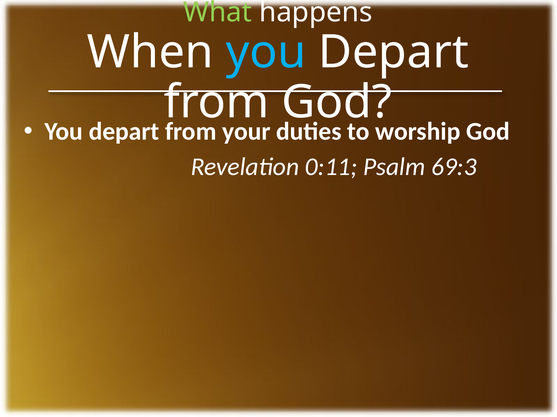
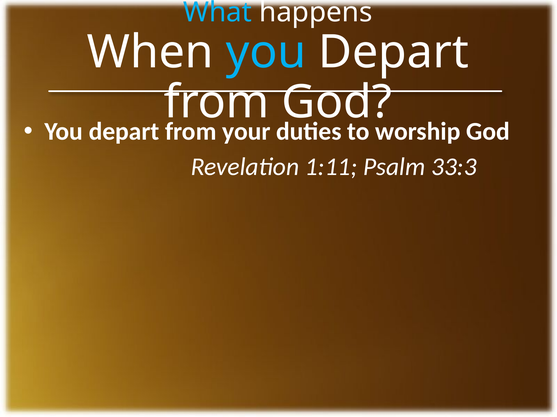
What colour: light green -> light blue (218, 12)
0:11: 0:11 -> 1:11 (331, 167)
69:3: 69:3 -> 33:3 (454, 167)
